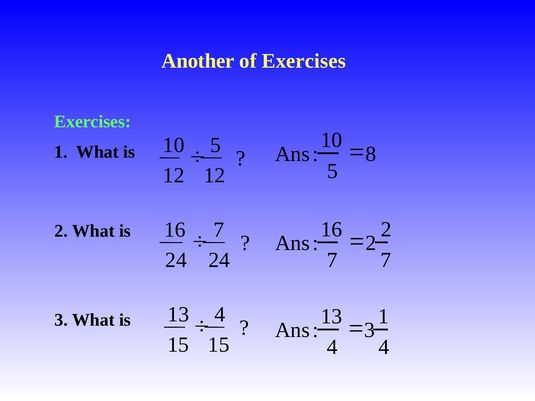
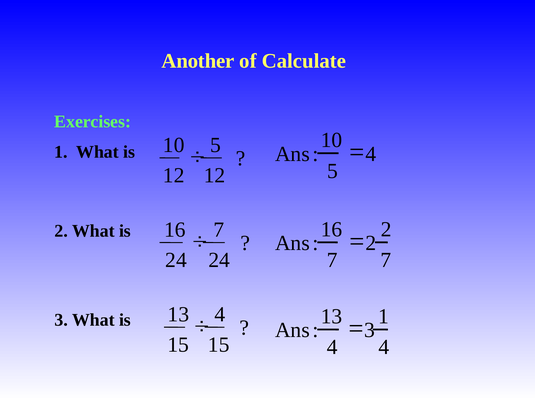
of Exercises: Exercises -> Calculate (304, 61)
8: 8 -> 4 (371, 154)
